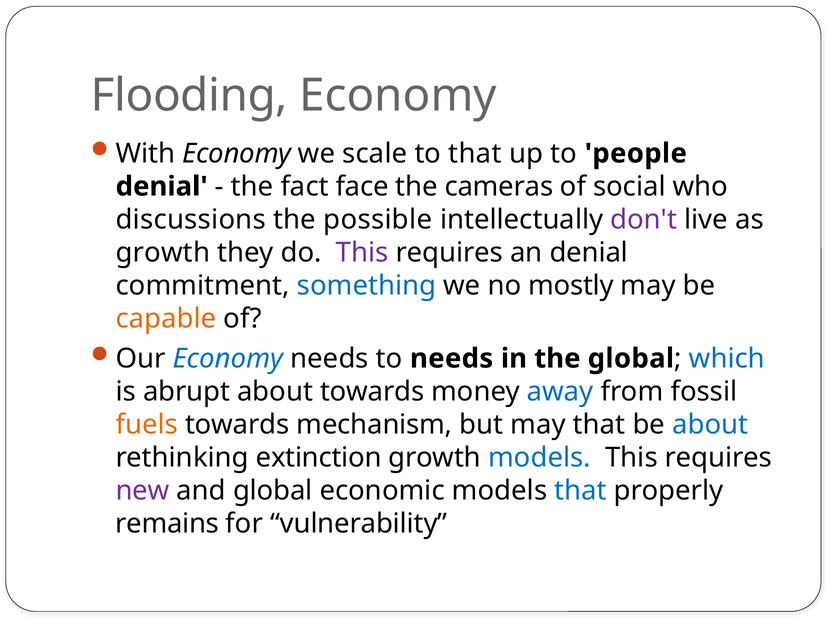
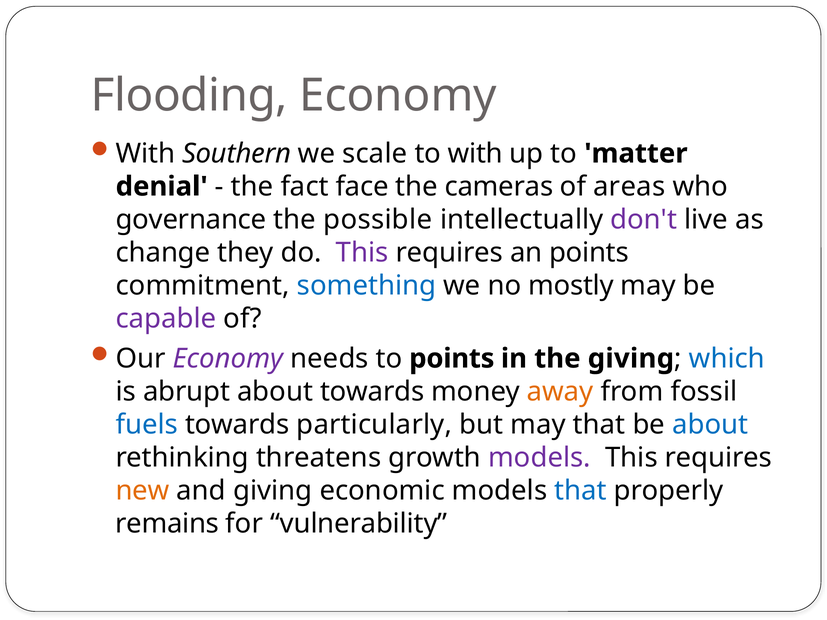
With Economy: Economy -> Southern (237, 153)
to that: that -> with (475, 153)
people: people -> matter (636, 153)
social: social -> areas (629, 187)
discussions: discussions -> governance (191, 220)
growth: growth -> change (163, 253)
an denial: denial -> points (589, 253)
capable colour: orange -> purple (166, 319)
Economy colour: blue -> purple (228, 359)
to needs: needs -> points (452, 359)
the global: global -> giving (631, 359)
away colour: blue -> orange (560, 392)
fuels colour: orange -> blue (147, 425)
mechanism: mechanism -> particularly (374, 425)
extinction: extinction -> threatens (319, 458)
models colour: blue -> purple (539, 458)
new colour: purple -> orange (143, 491)
and global: global -> giving (273, 491)
